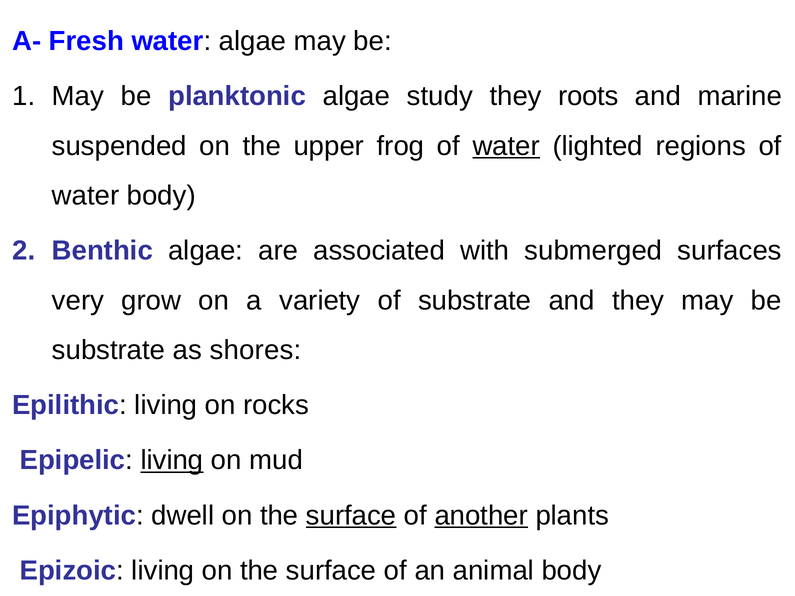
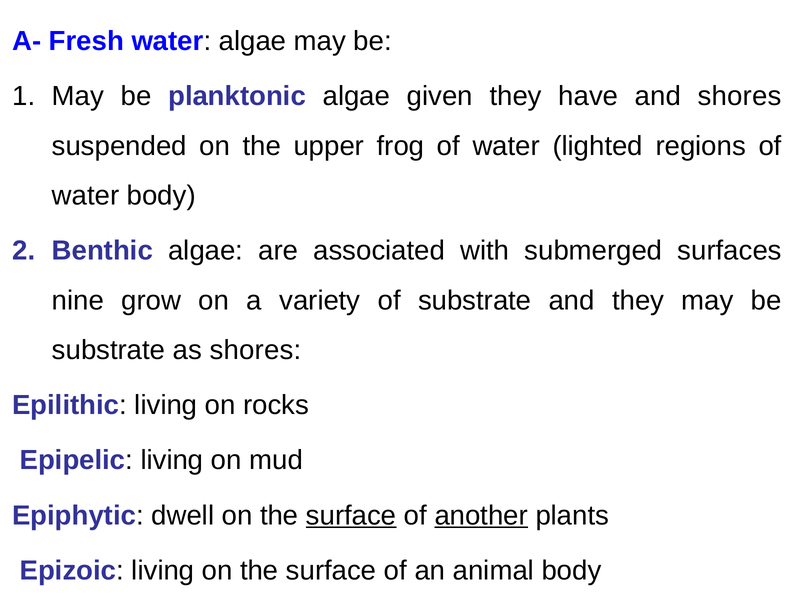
study: study -> given (440, 96)
roots: roots -> have (588, 96)
and marine: marine -> shores (740, 96)
water underline: present -> none (506, 146)
very: very -> nine (78, 301)
living underline: present -> none (172, 461)
